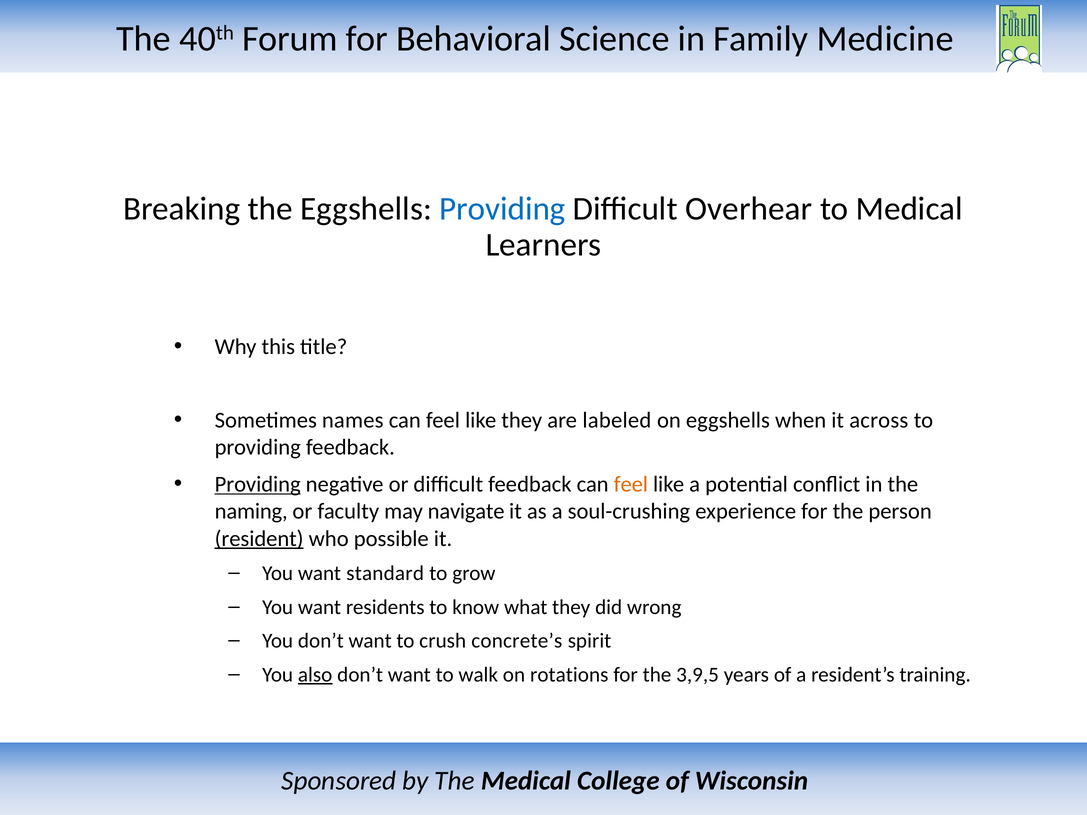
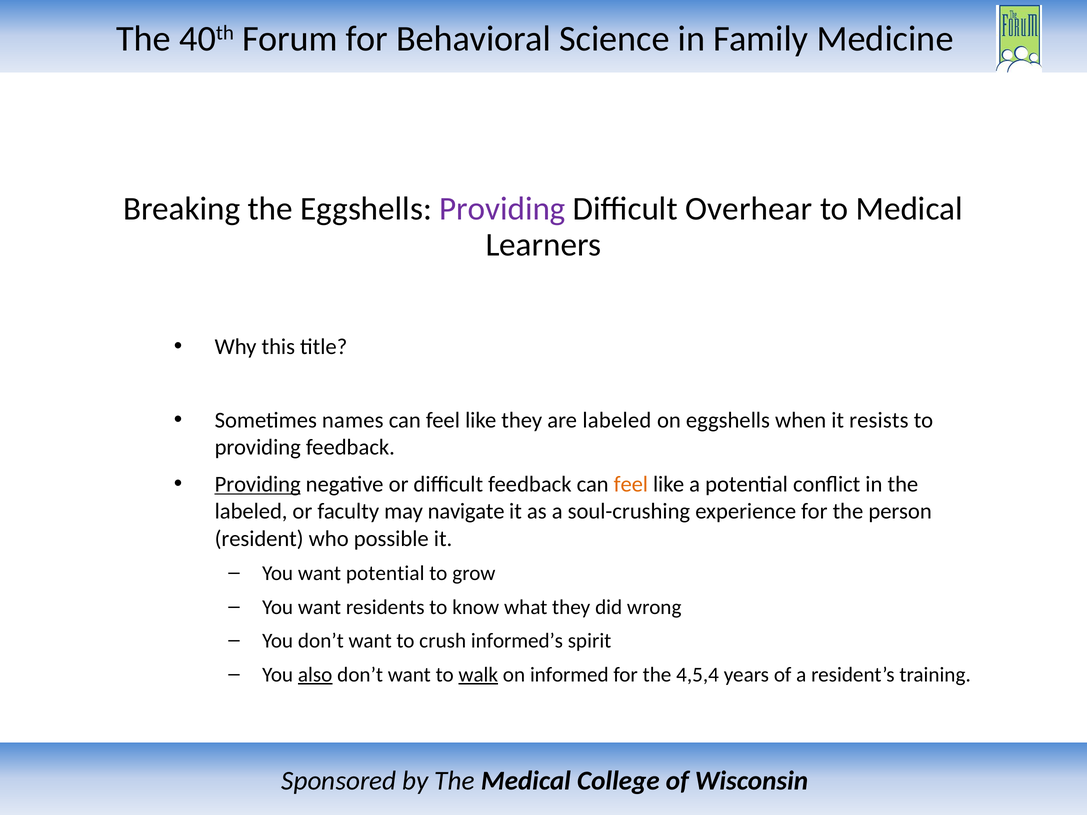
Providing colour: blue -> purple (502, 209)
across: across -> resists (879, 420)
naming: naming -> labeled (251, 512)
resident underline: present -> none (259, 539)
want standard: standard -> potential (385, 573)
concrete’s: concrete’s -> informed’s (517, 641)
walk underline: none -> present (478, 675)
rotations: rotations -> informed (569, 675)
3,9,5: 3,9,5 -> 4,5,4 (698, 675)
